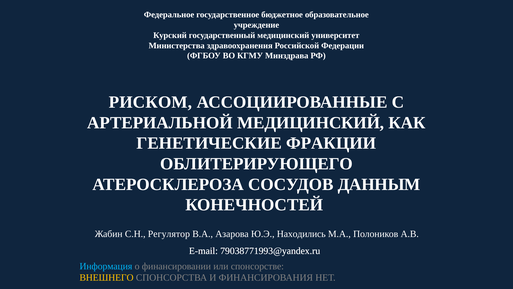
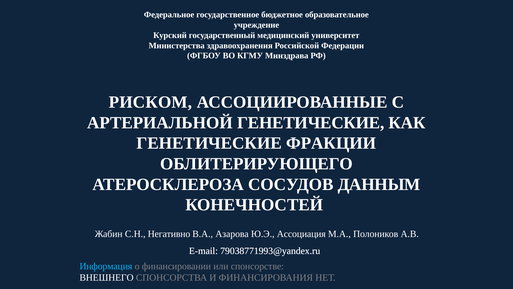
АРТЕРИАЛЬНОЙ МЕДИЦИНСКИЙ: МЕДИЦИНСКИЙ -> ГЕНЕТИЧЕСКИЕ (311, 123)
Регулятор: Регулятор -> Негативно (169, 234)
Находились: Находились -> Ассоциация (301, 234)
ВНЕШНЕГО colour: yellow -> white (107, 277)
